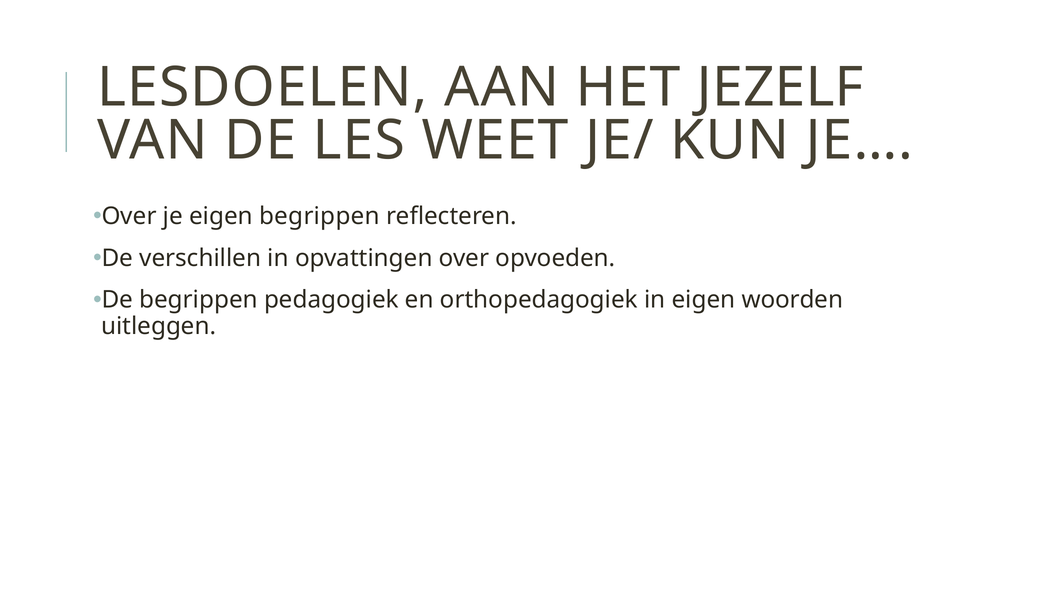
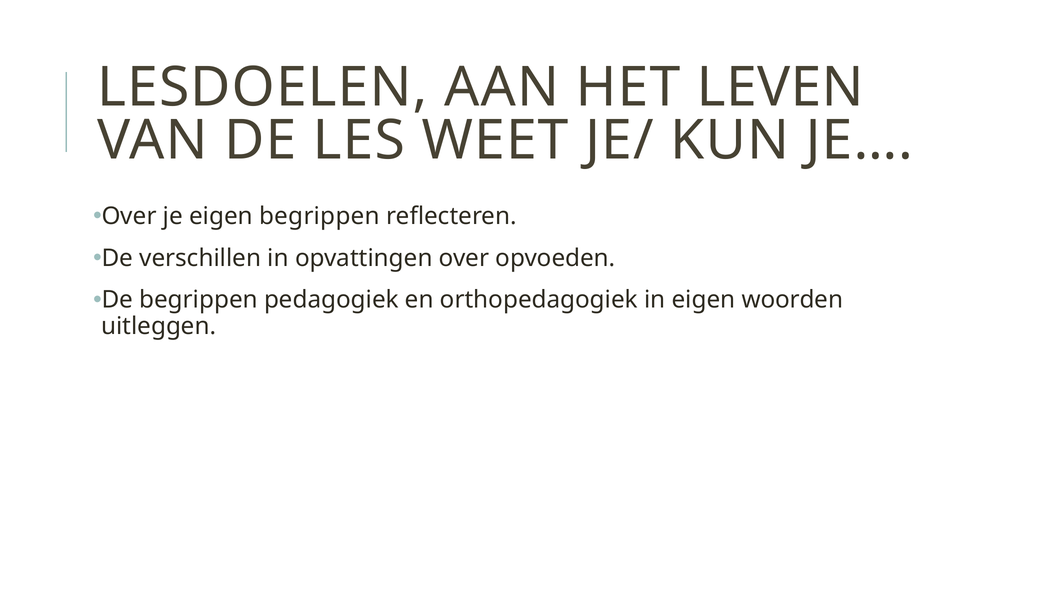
JEZELF: JEZELF -> LEVEN (780, 87)
